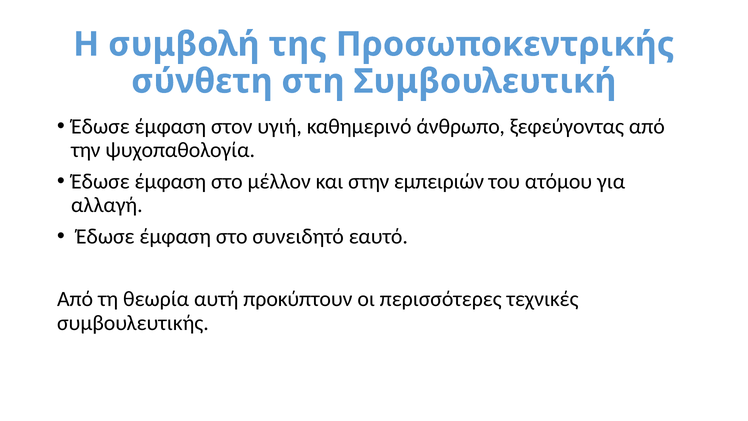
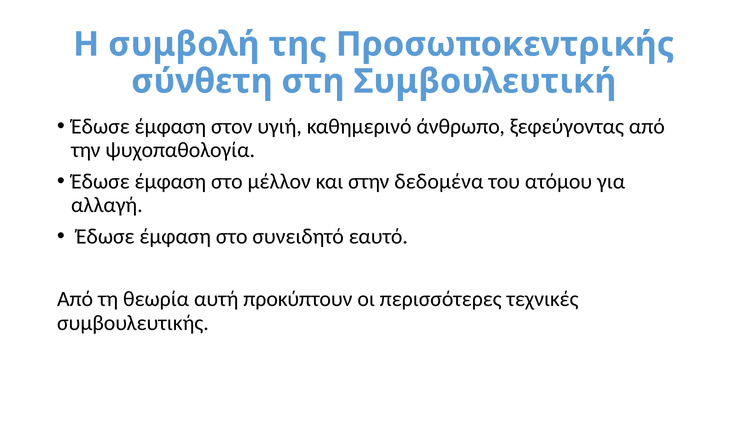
εμπειριών: εμπειριών -> δεδομένα (439, 181)
